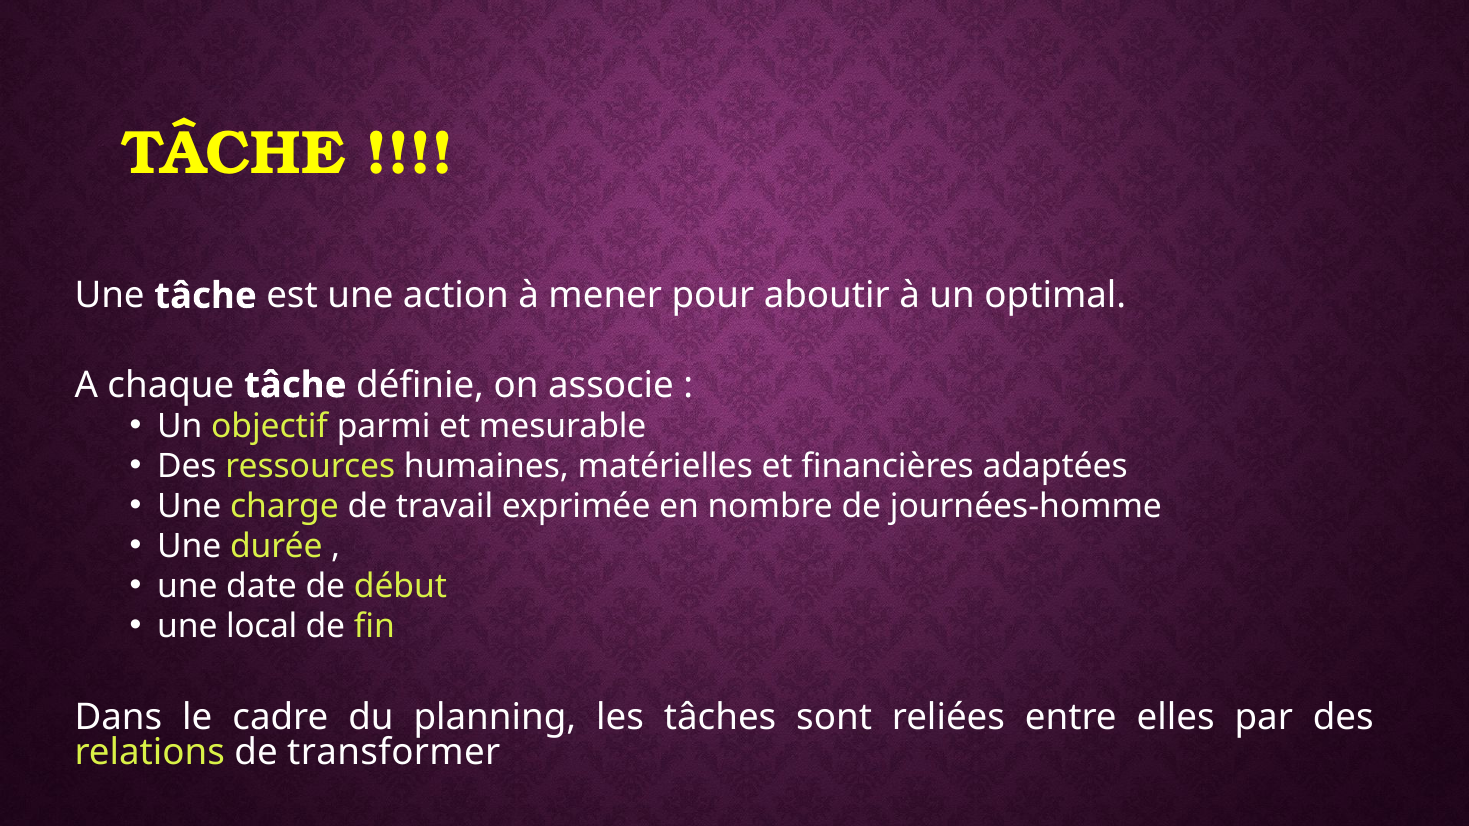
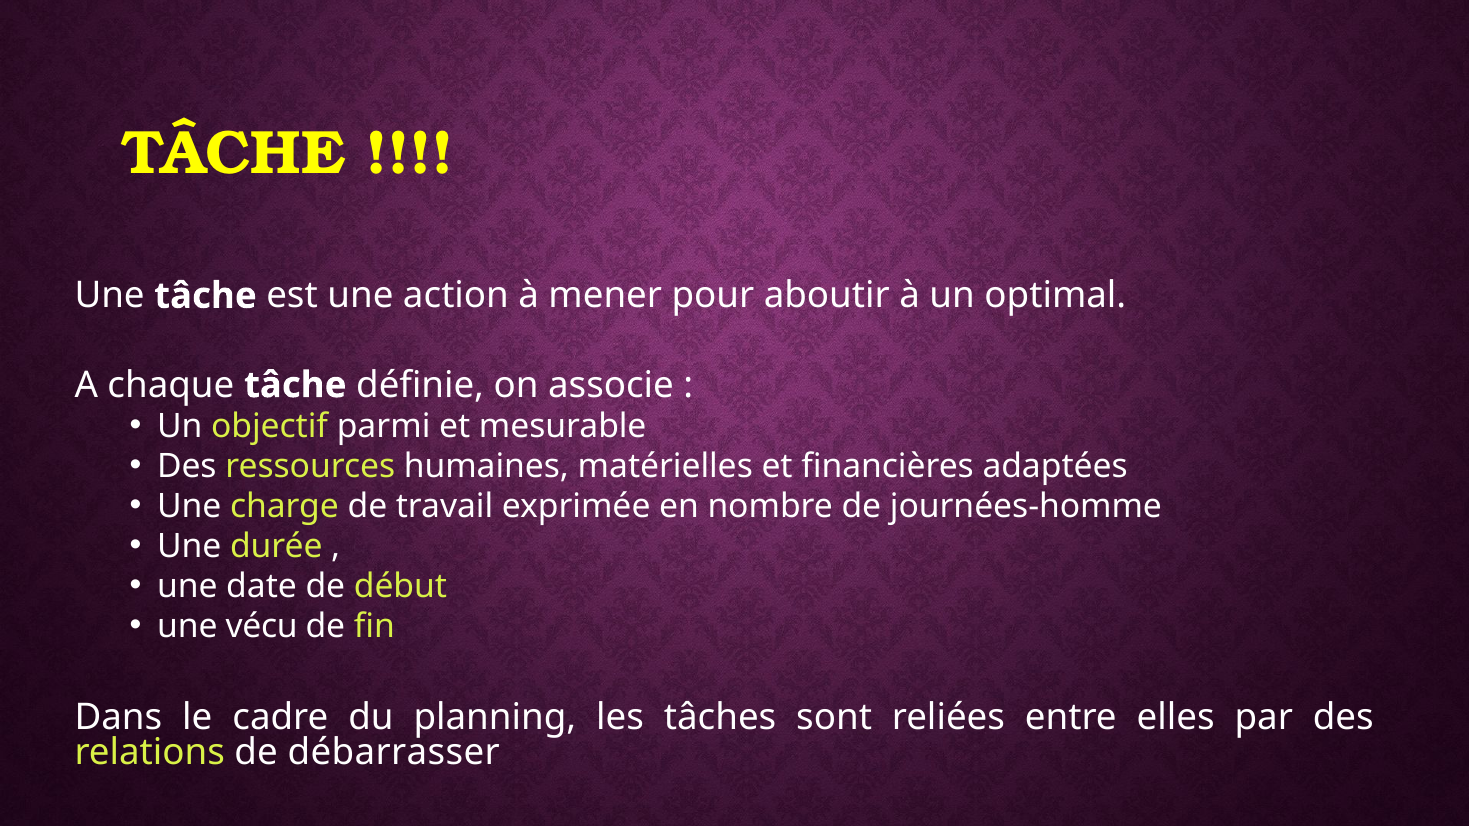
local: local -> vécu (262, 627)
transformer: transformer -> débarrasser (394, 753)
